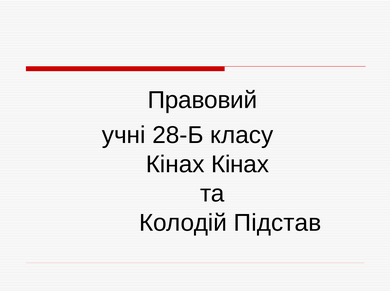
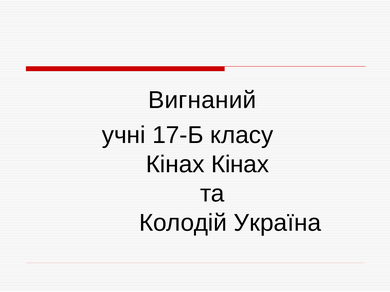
Правовий: Правовий -> Вигнаний (202, 100)
28-Б: 28-Б -> 17-Б (178, 135)
Підстав: Підстав -> Україна (277, 223)
